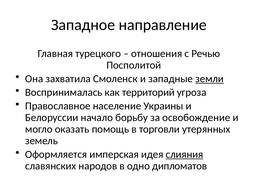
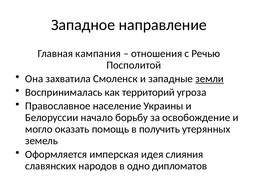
турецкого: турецкого -> кампания (98, 54)
торговли: торговли -> получить (159, 129)
слияния underline: present -> none (184, 155)
